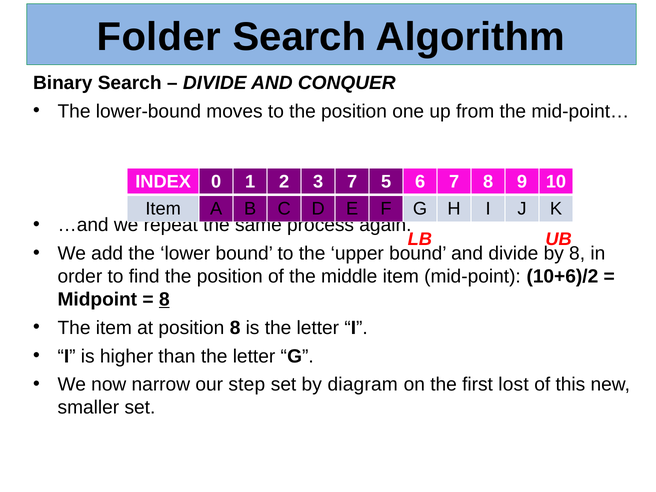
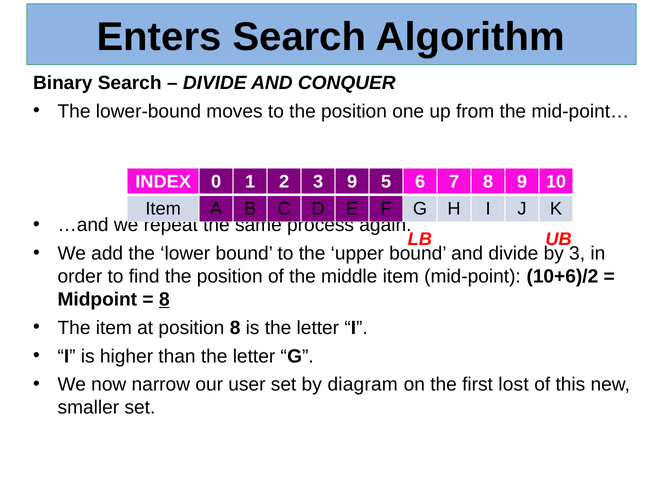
Folder: Folder -> Enters (159, 37)
3 7: 7 -> 9 (352, 182)
by 8: 8 -> 3 (577, 253)
step: step -> user (247, 385)
